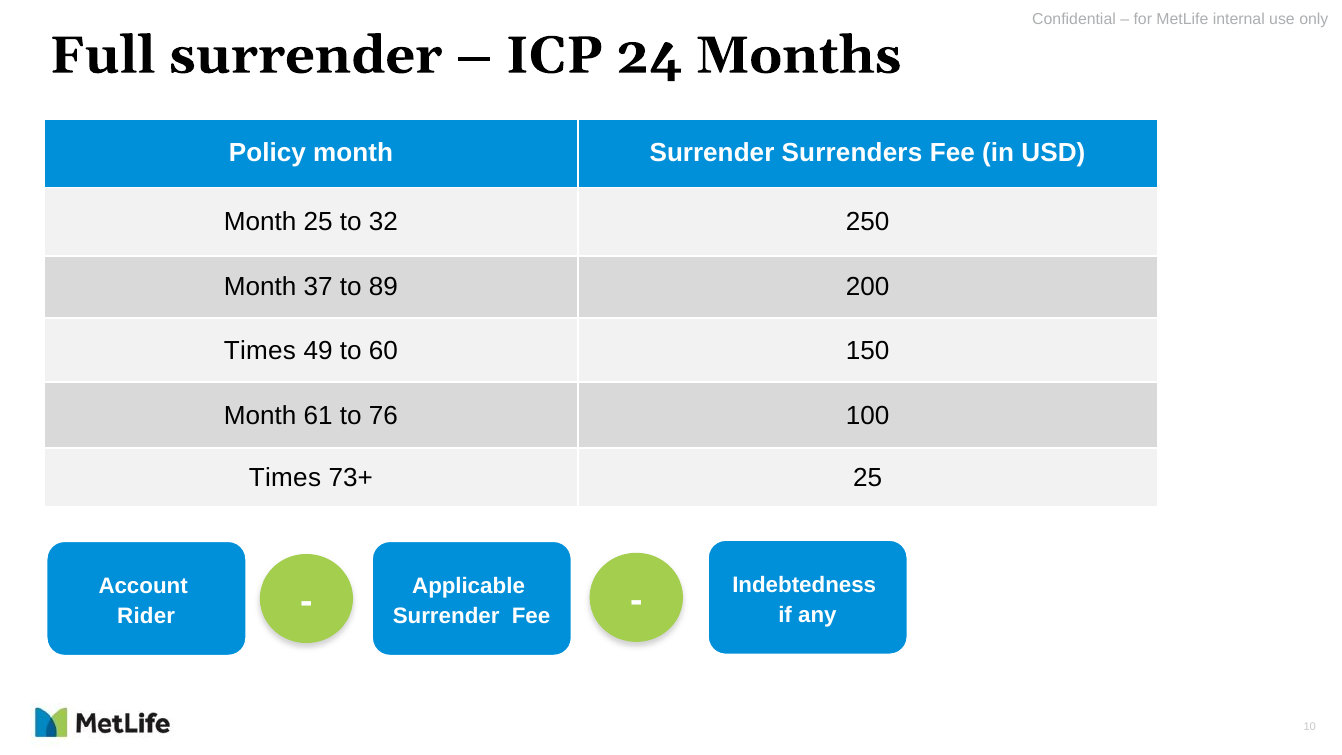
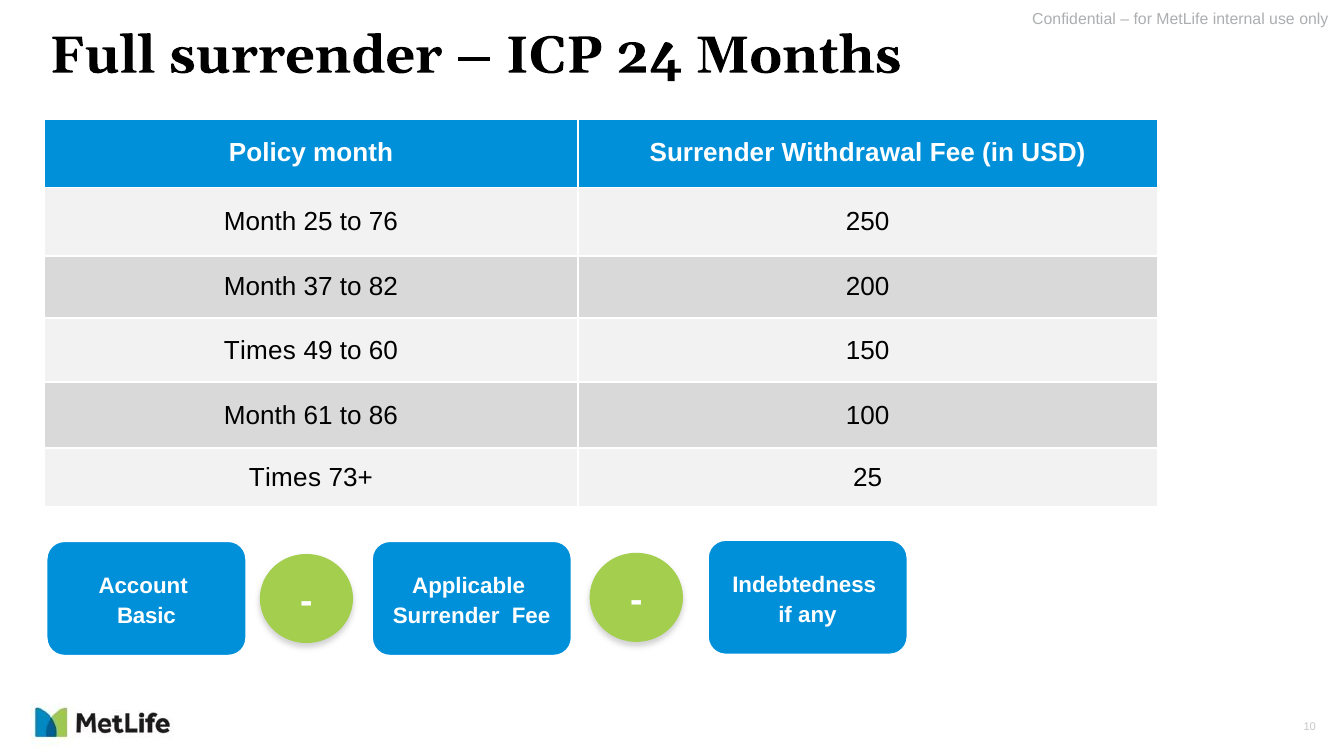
Surrenders: Surrenders -> Withdrawal (852, 153)
32: 32 -> 76 (383, 222)
89: 89 -> 82 (383, 287)
76: 76 -> 86 (383, 415)
Rider: Rider -> Basic (146, 616)
